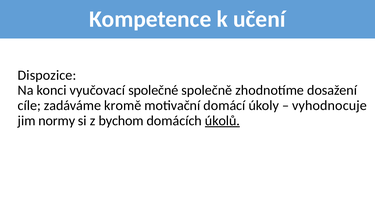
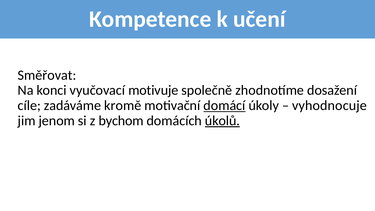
Dispozice: Dispozice -> Směřovat (47, 75)
společné: společné -> motivuje (153, 90)
domácí underline: none -> present (224, 106)
normy: normy -> jenom (57, 121)
